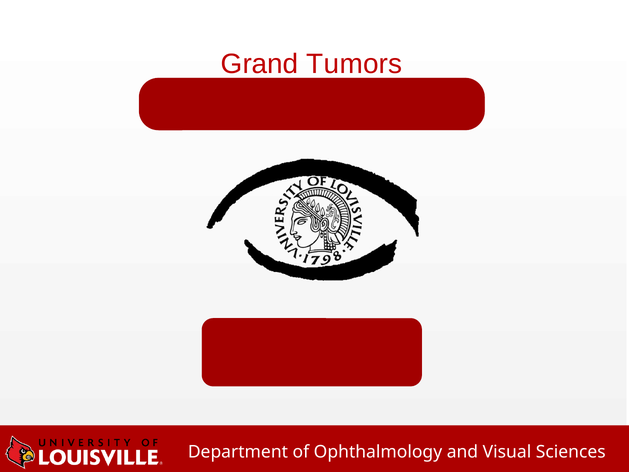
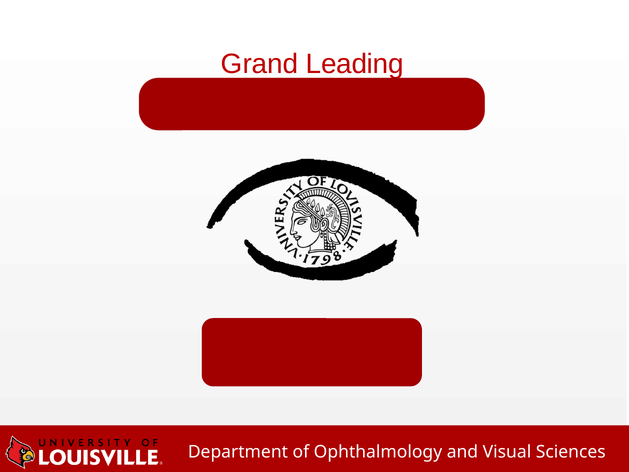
Tumors: Tumors -> Leading (355, 64)
